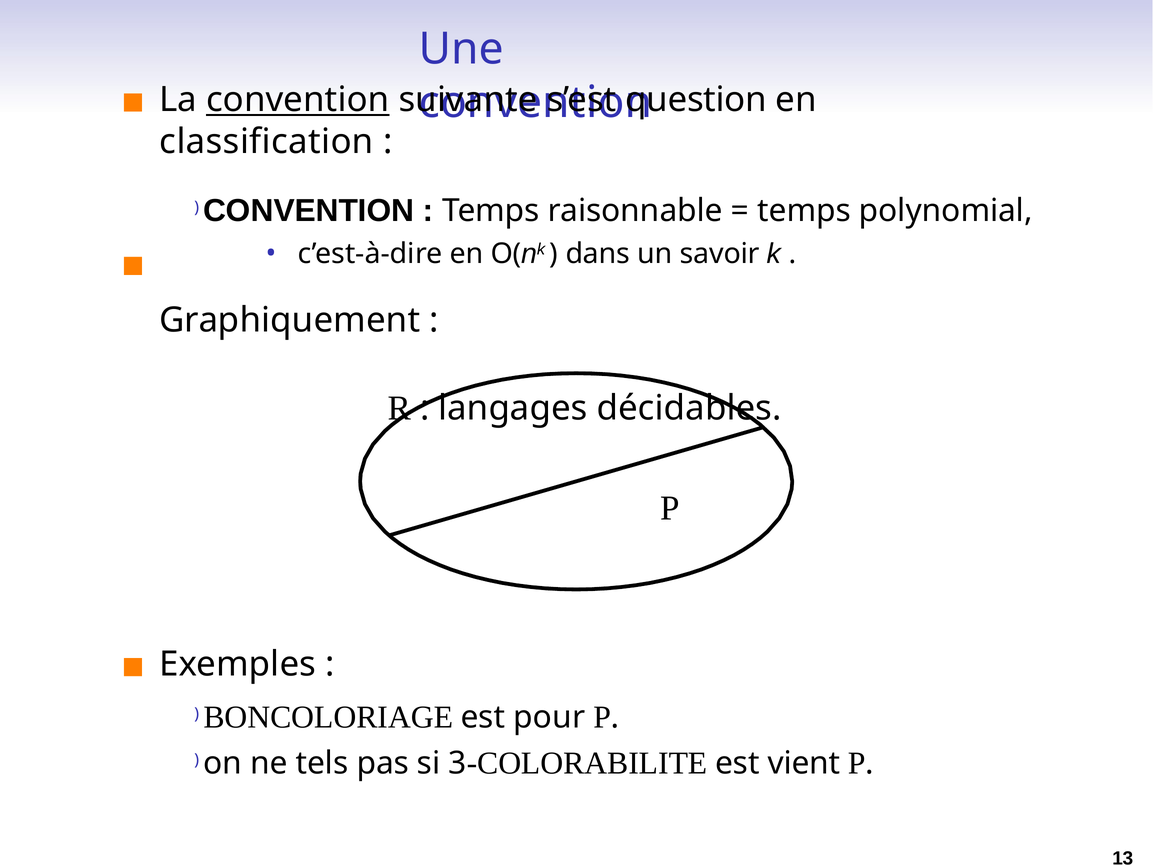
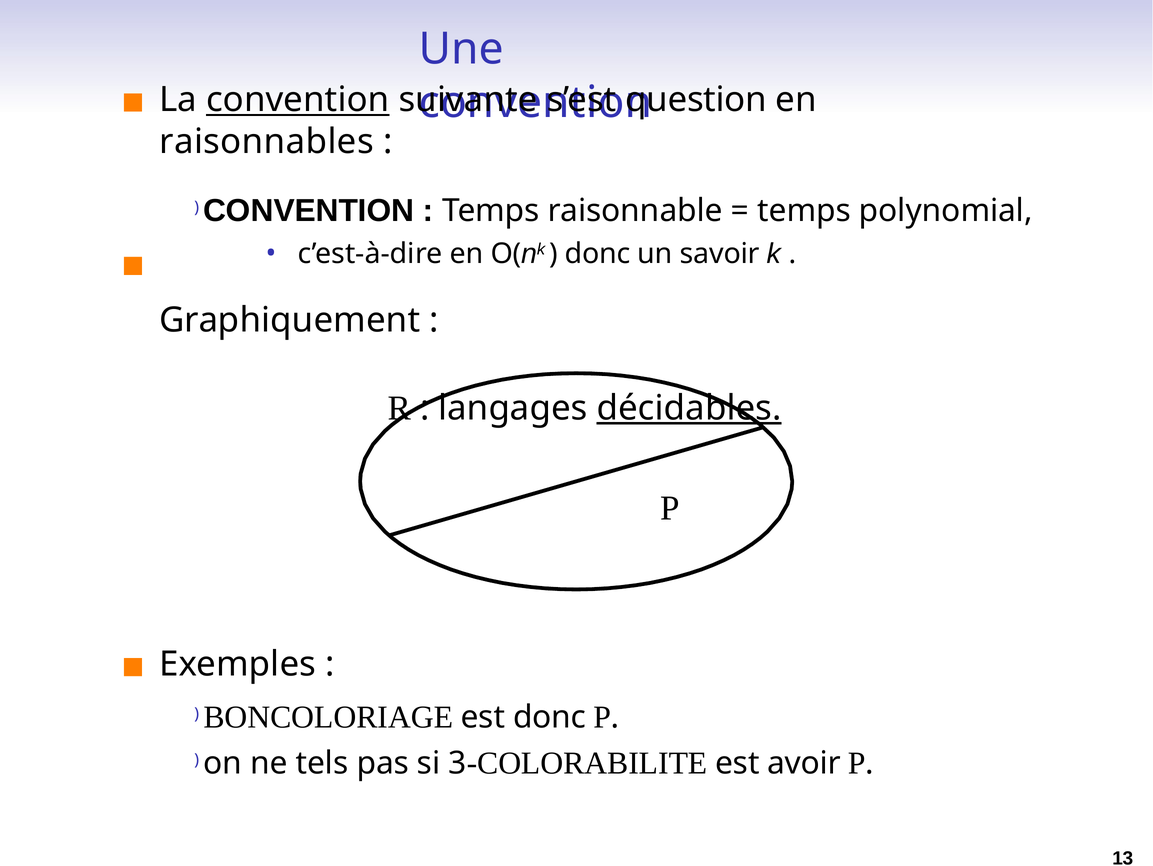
classification: classification -> raisonnables (267, 142)
dans: dans -> donc (598, 254)
décidables underline: none -> present (689, 408)
est pour: pour -> donc (549, 717)
vient: vient -> avoir (804, 763)
